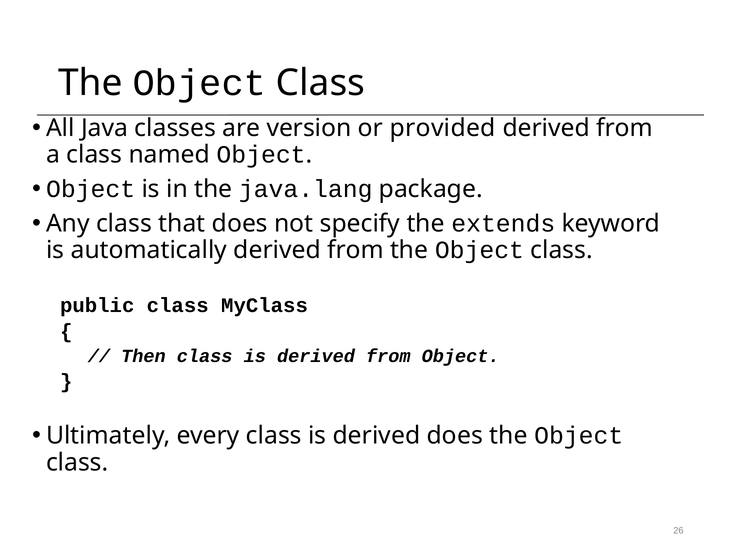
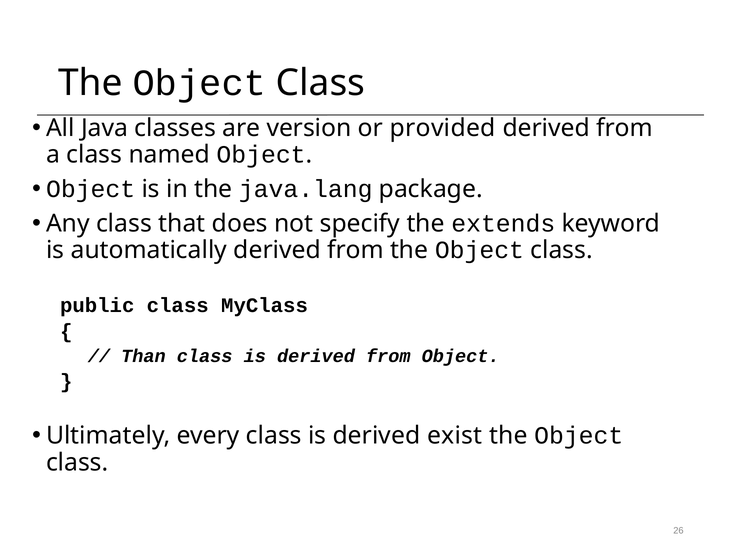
Then: Then -> Than (143, 357)
derived does: does -> exist (455, 436)
